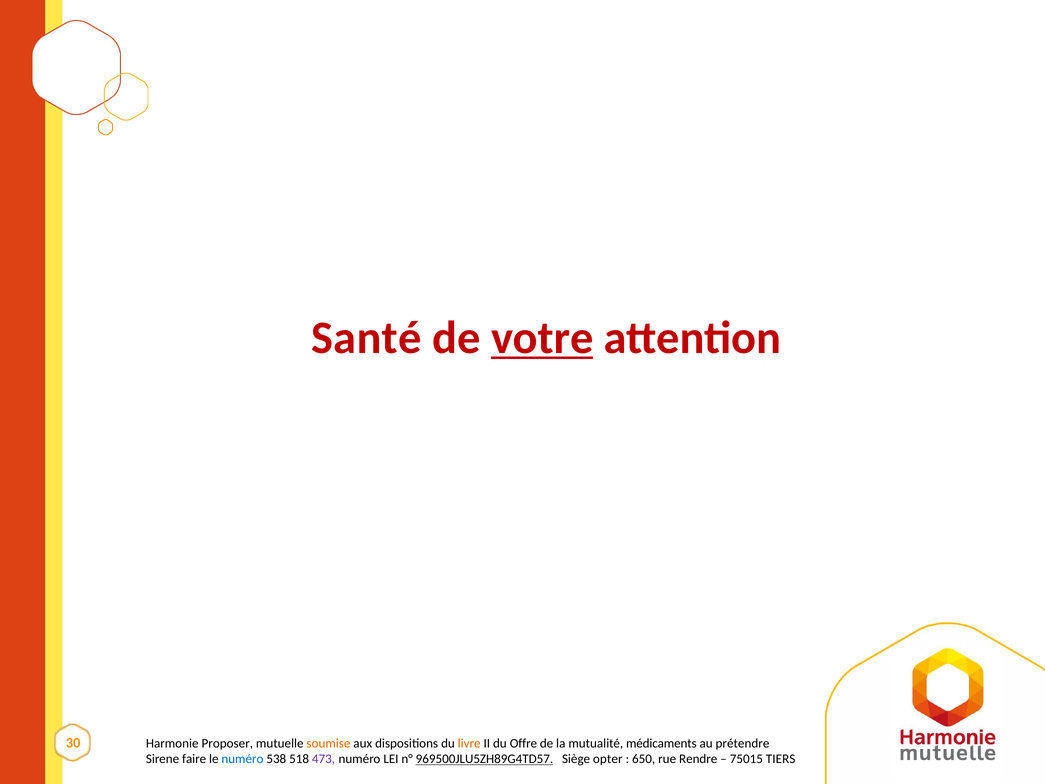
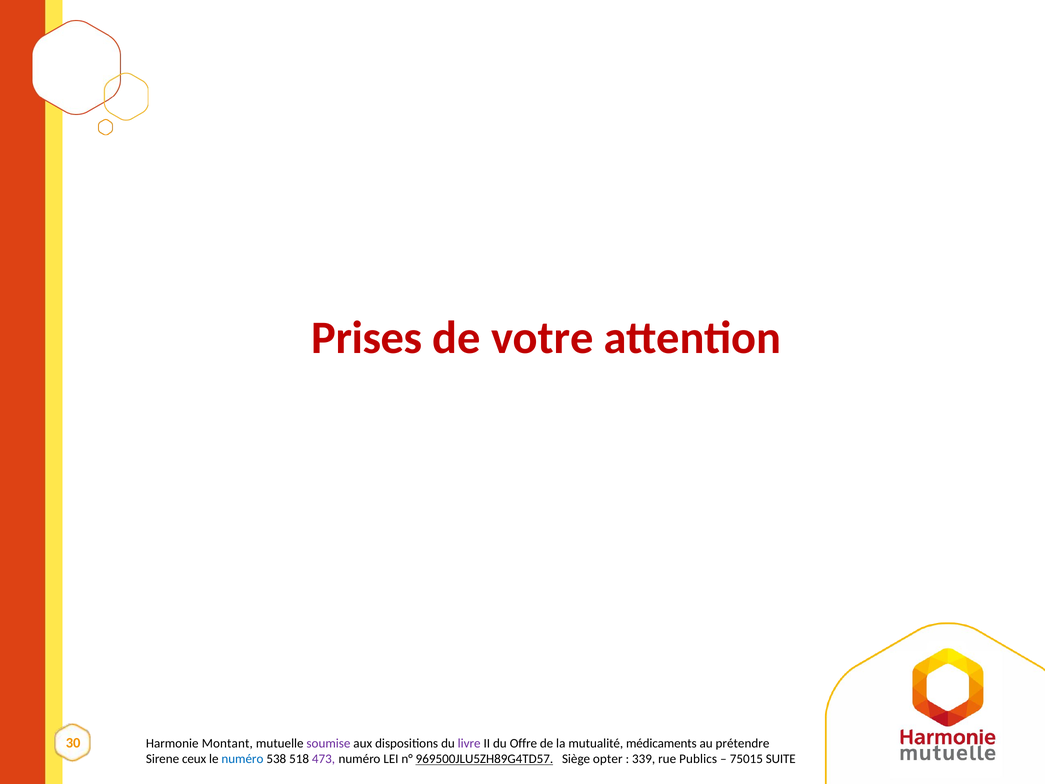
Santé: Santé -> Prises (367, 338)
votre underline: present -> none (542, 338)
Proposer: Proposer -> Montant (227, 743)
soumise colour: orange -> purple (328, 743)
livre colour: orange -> purple (469, 743)
faire: faire -> ceux (194, 759)
650: 650 -> 339 (644, 759)
Rendre: Rendre -> Publics (698, 759)
TIERS: TIERS -> SUITE (781, 759)
